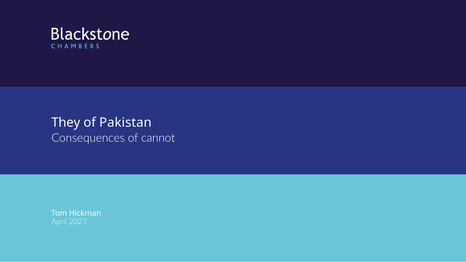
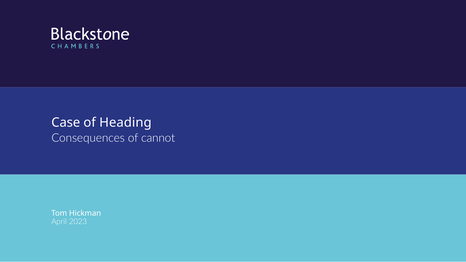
They: They -> Case (66, 122)
Pakistan: Pakistan -> Heading (125, 122)
